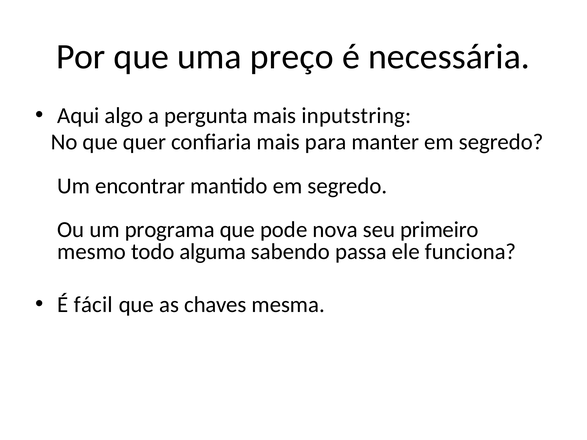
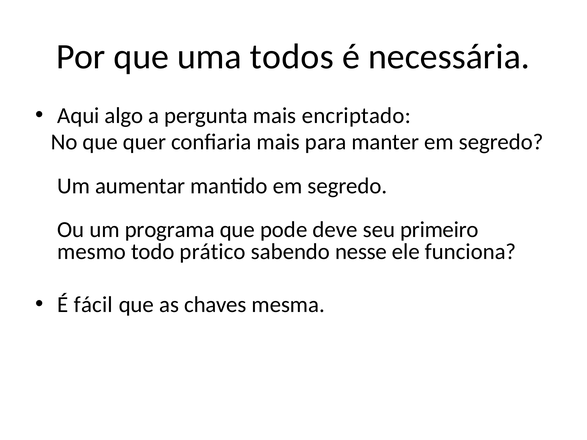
preço: preço -> todos (292, 57)
inputstring: inputstring -> encriptado (356, 116)
encontrar: encontrar -> aumentar (140, 186)
nova: nova -> deve (335, 230)
alguma: alguma -> prático (213, 252)
passa: passa -> nesse (361, 252)
